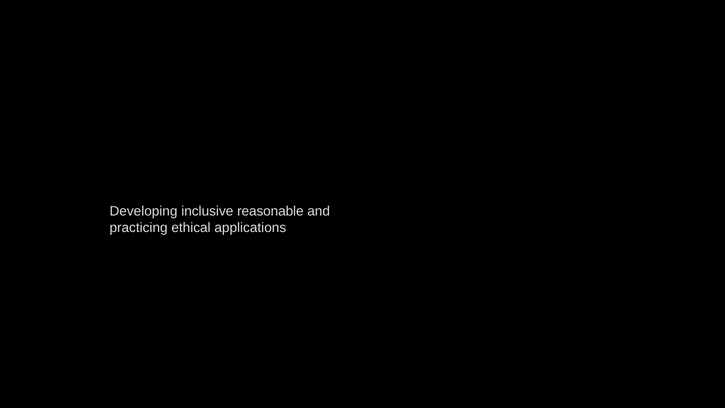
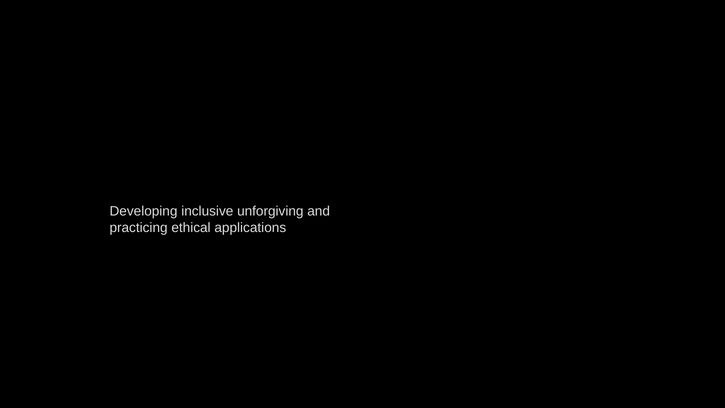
reasonable: reasonable -> unforgiving (270, 211)
